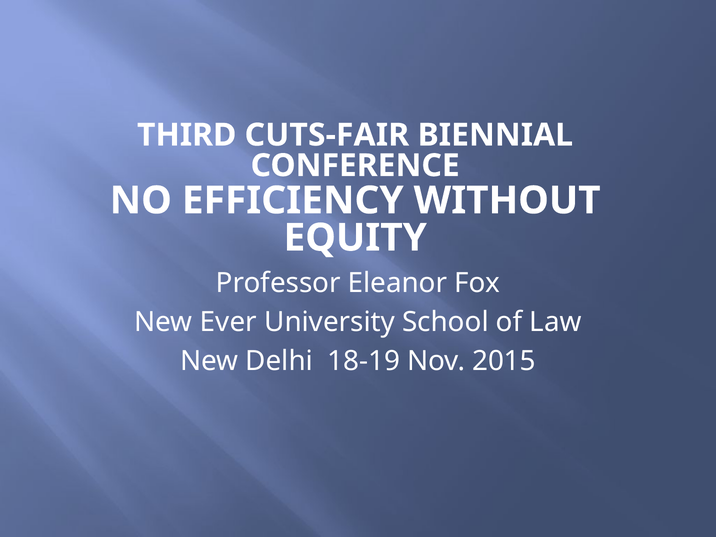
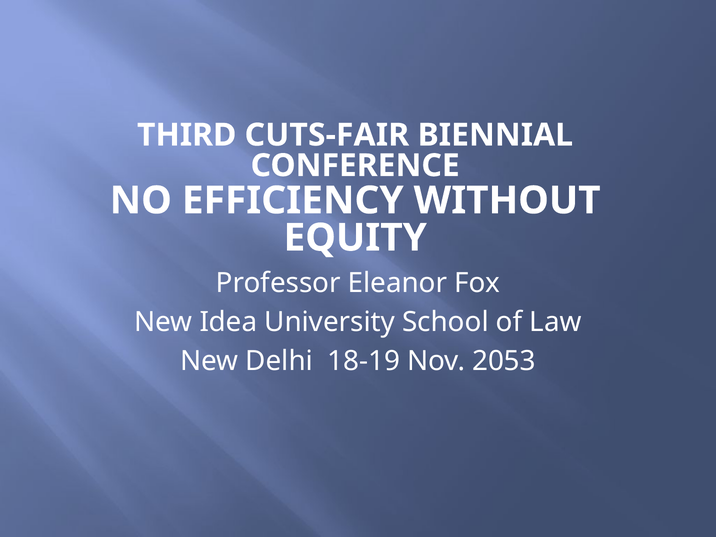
Ever: Ever -> Idea (228, 322)
2015: 2015 -> 2053 (504, 361)
